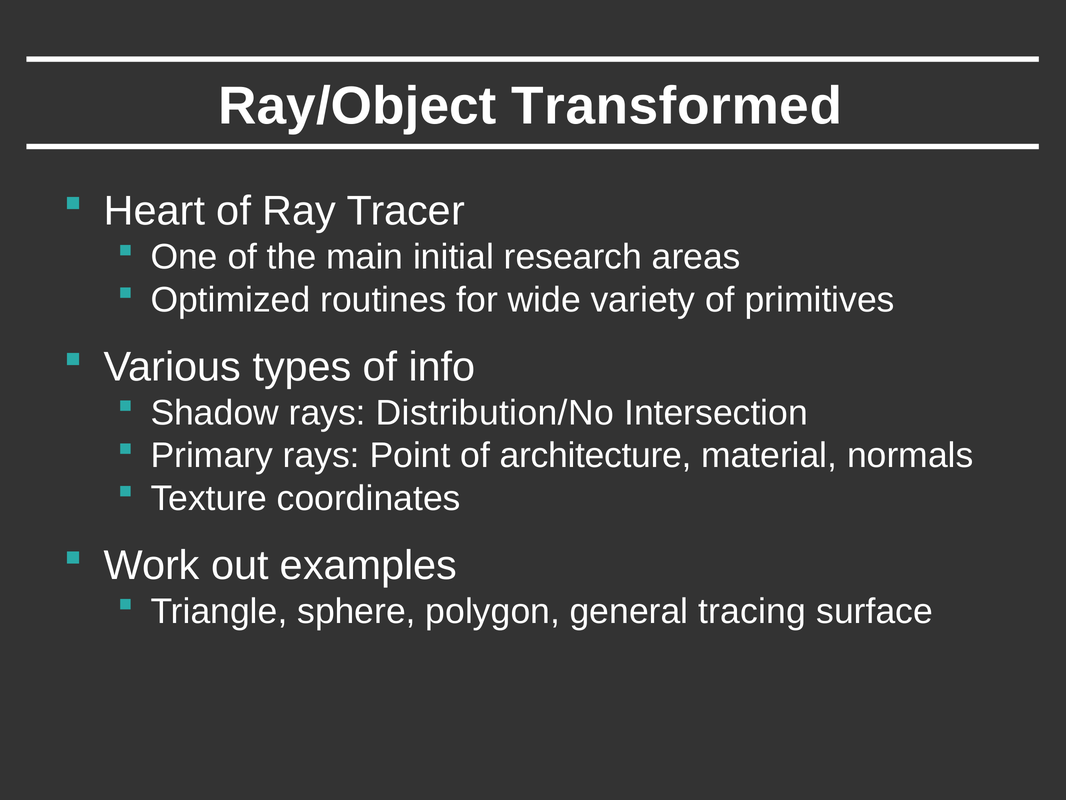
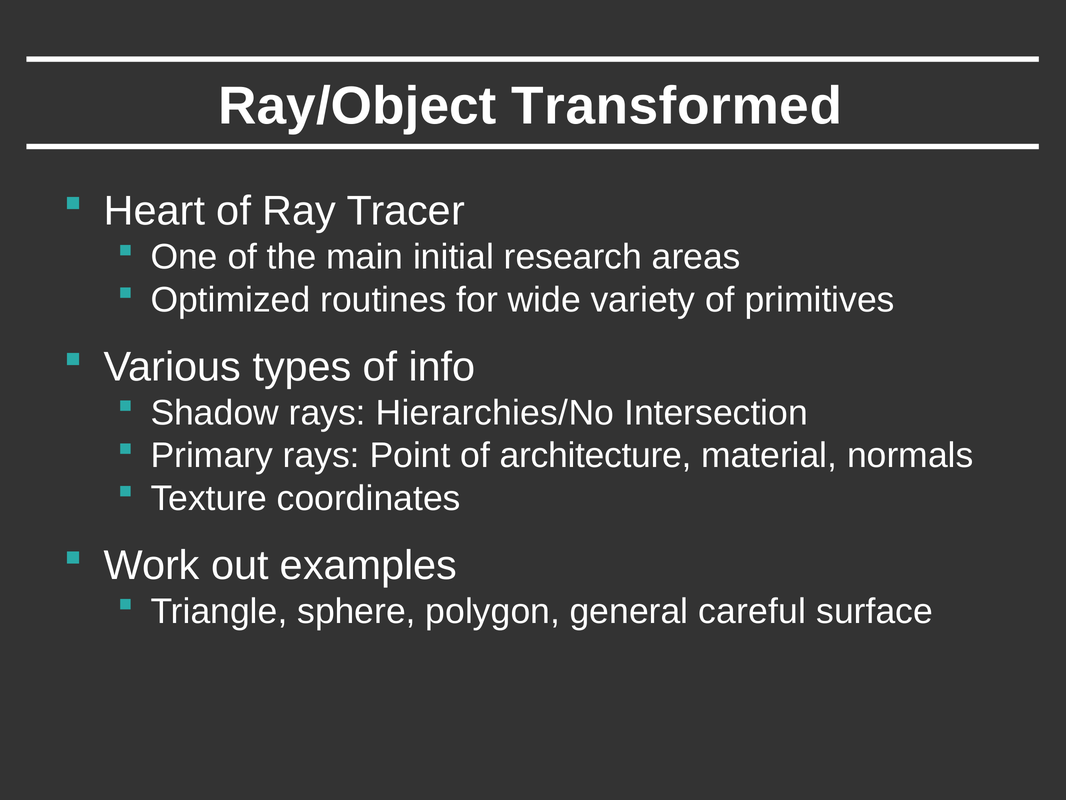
Distribution/No: Distribution/No -> Hierarchies/No (495, 413)
tracing: tracing -> careful (752, 611)
